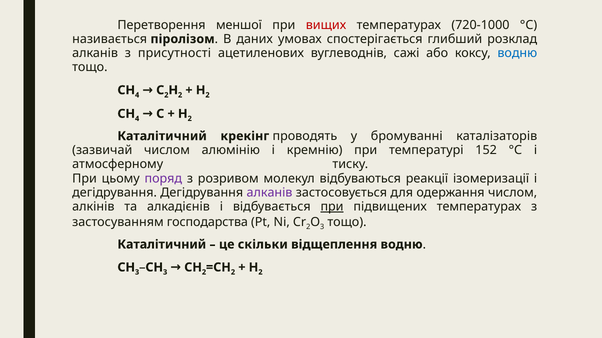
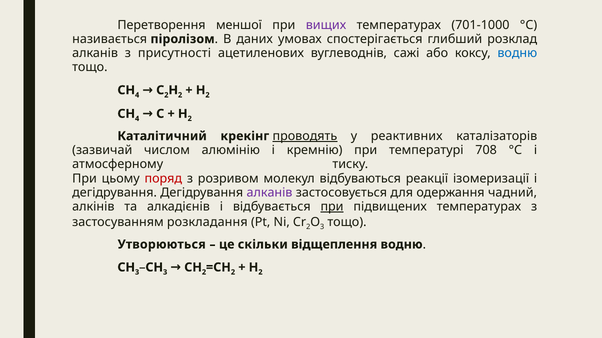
вищих colour: red -> purple (326, 25)
720-1000: 720-1000 -> 701-1000 (480, 25)
проводять underline: none -> present (305, 136)
бромуванні: бромуванні -> реактивних (407, 136)
152: 152 -> 708 (486, 150)
поряд colour: purple -> red (163, 179)
одержання числом: числом -> чадний (513, 193)
господарства: господарства -> розкладання (207, 222)
Каталітичний: Каталітичний -> Утворюються (162, 245)
